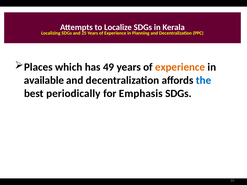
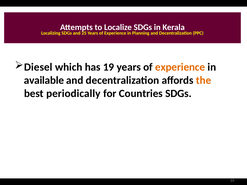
Places: Places -> Diesel (38, 67)
49: 49 -> 19 (109, 67)
the colour: blue -> orange (204, 80)
Emphasis: Emphasis -> Countries (141, 94)
